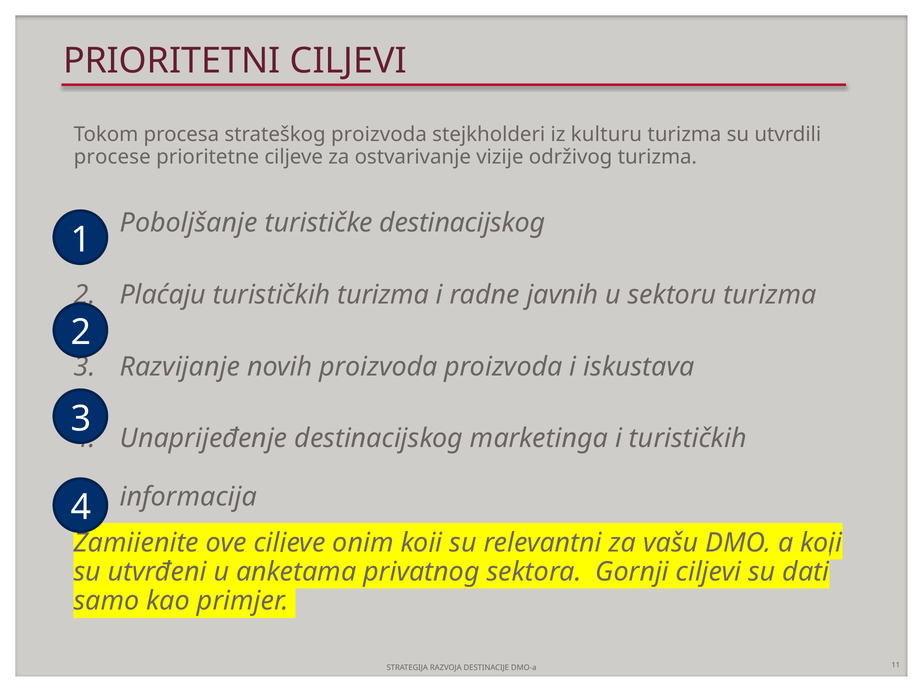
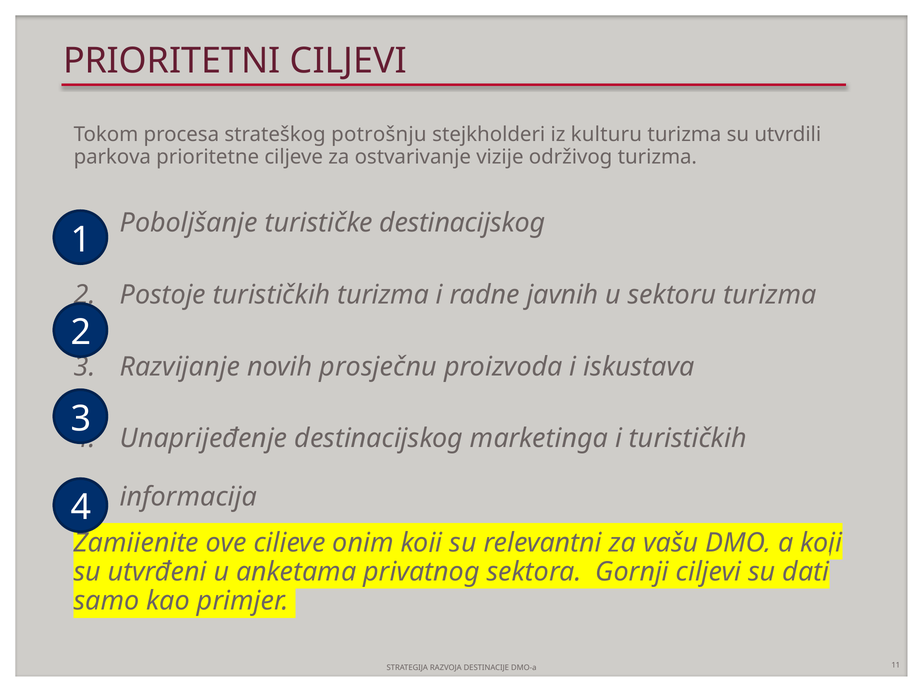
strateškog proizvoda: proizvoda -> potrošnju (379, 135)
procese: procese -> parkova (112, 157)
Plaćaju: Plaćaju -> Postoje (163, 295)
novih proizvoda: proizvoda -> prosječnu (378, 367)
